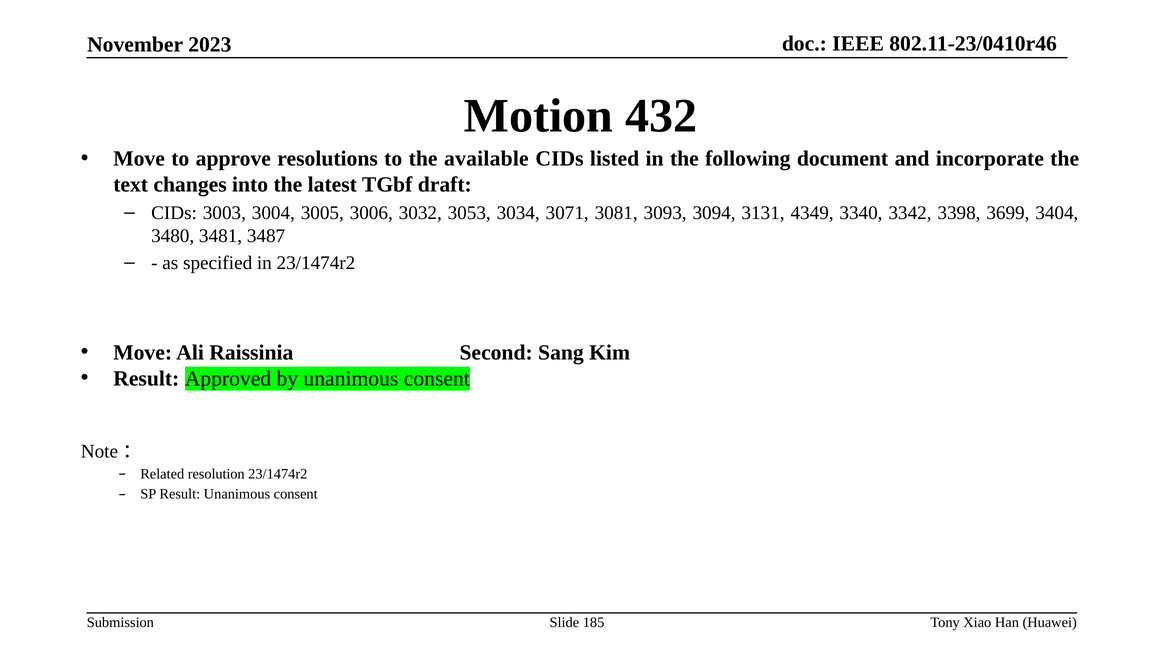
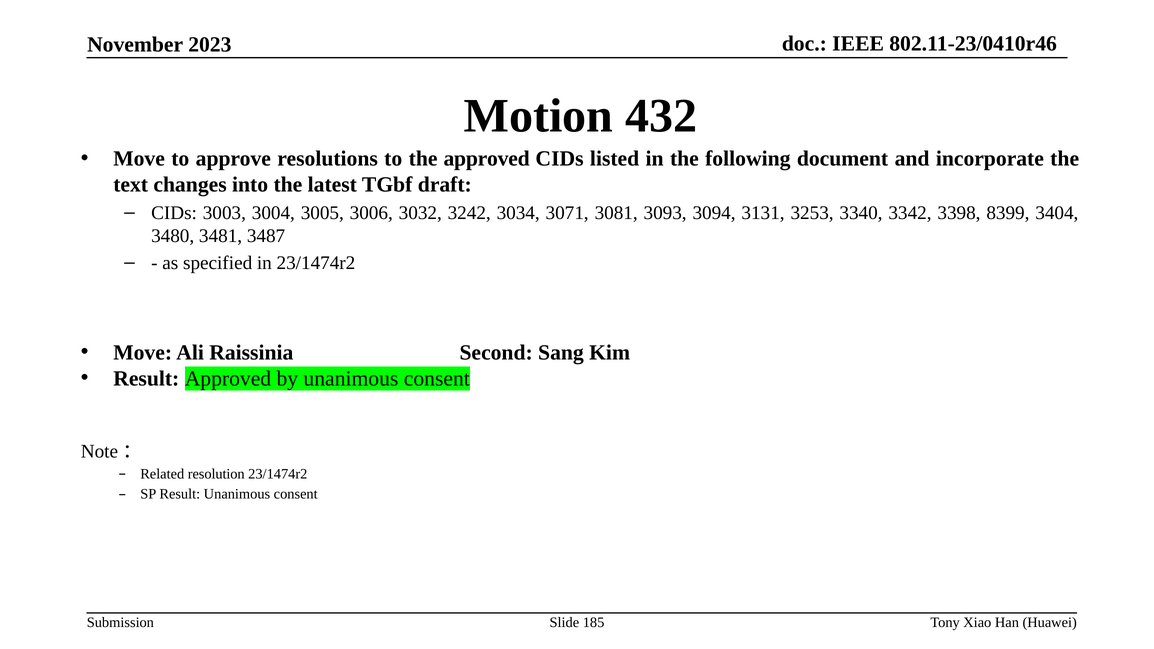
the available: available -> approved (487, 159)
3053: 3053 -> 3242 (469, 213)
4349: 4349 -> 3253 (812, 213)
3699: 3699 -> 8399 (1008, 213)
